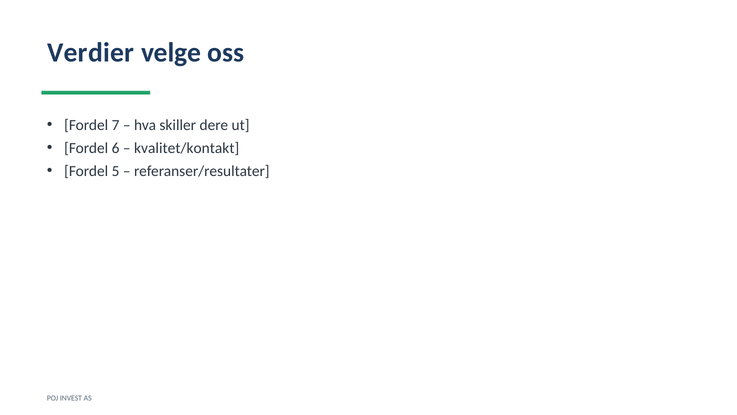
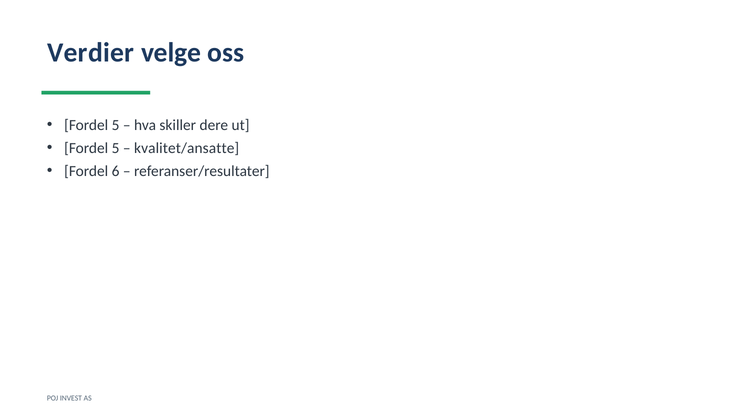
7: 7 -> 5 (116, 125)
6: 6 -> 5 (116, 148)
kvalitet/kontakt: kvalitet/kontakt -> kvalitet/ansatte (187, 148)
5: 5 -> 6 (116, 171)
